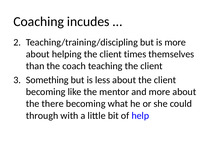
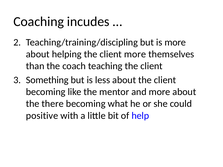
client times: times -> more (135, 54)
through: through -> positive (42, 116)
